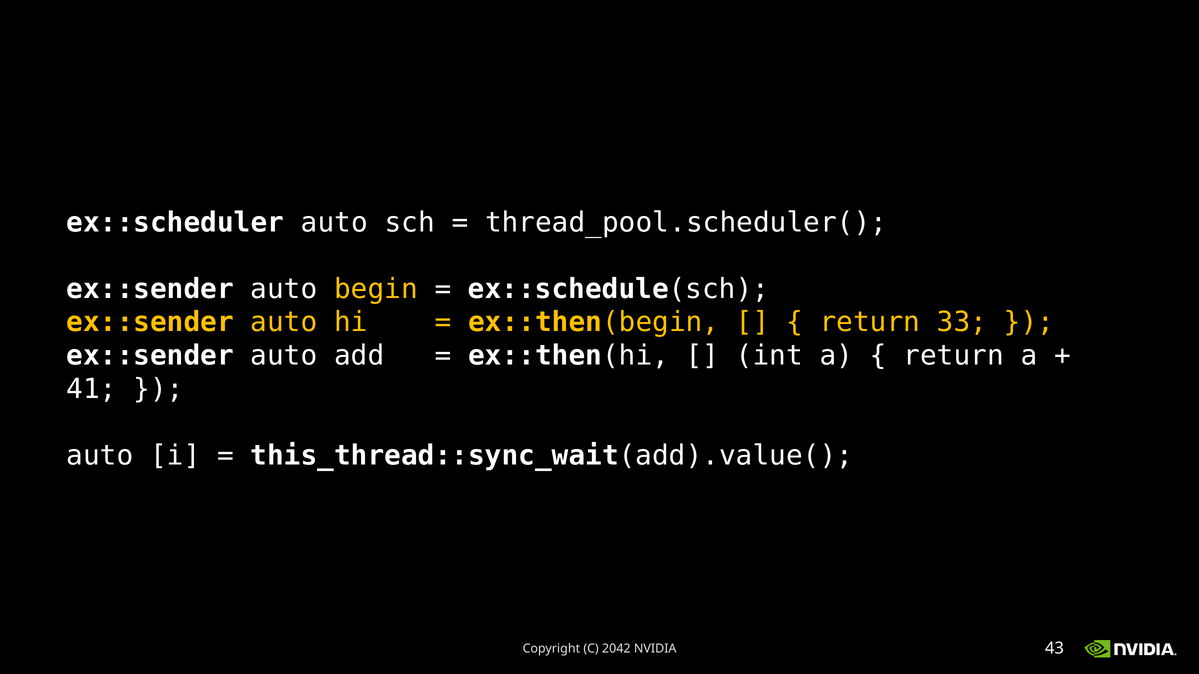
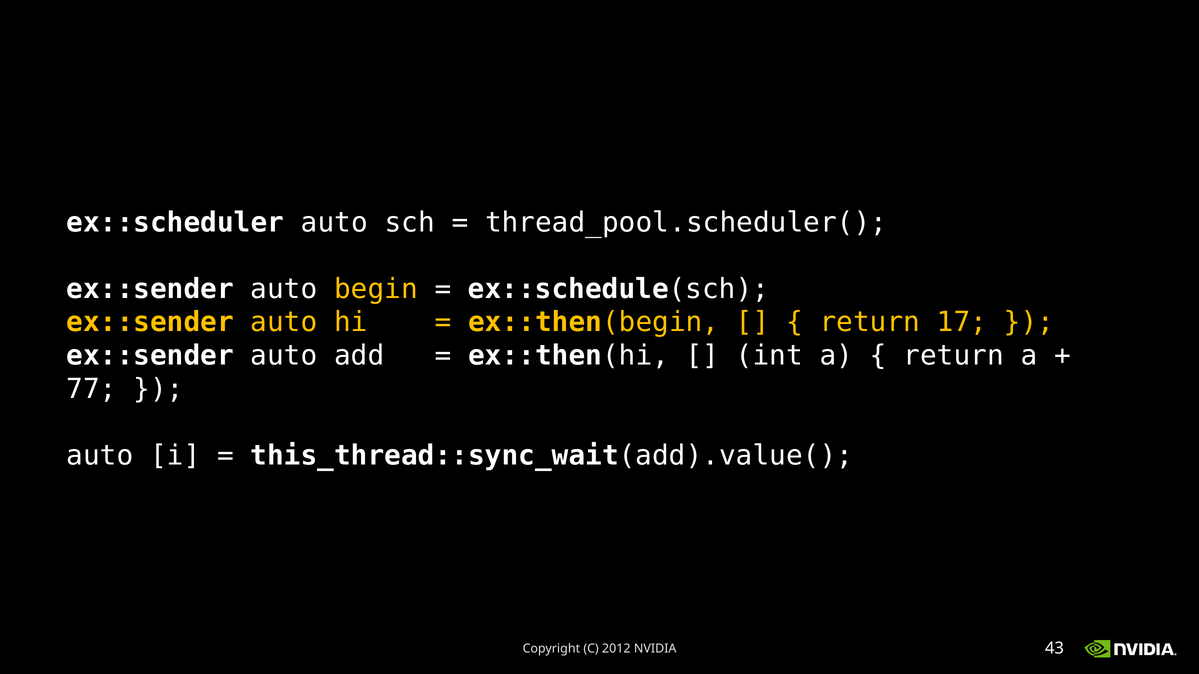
33: 33 -> 17 (962, 322)
41: 41 -> 77 (92, 389)
2042: 2042 -> 2012 (616, 649)
